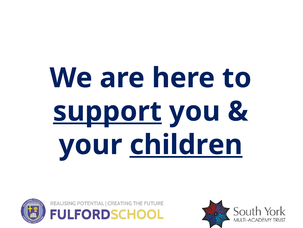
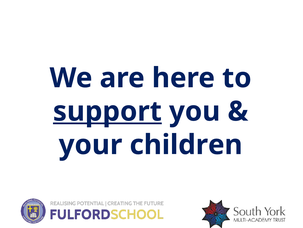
children underline: present -> none (186, 144)
